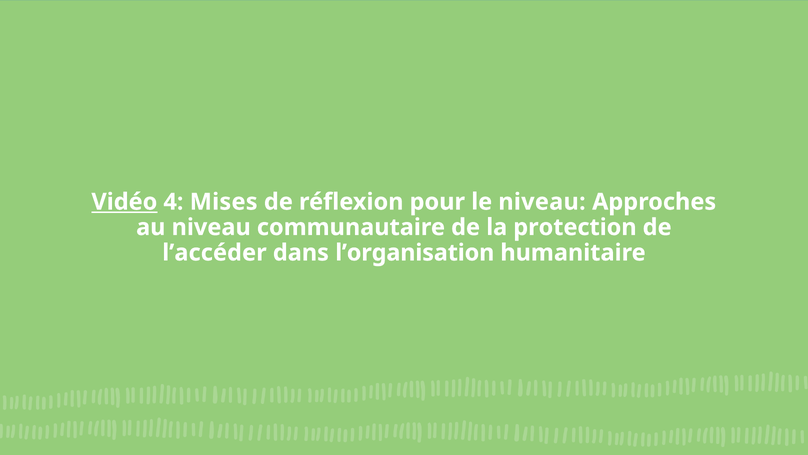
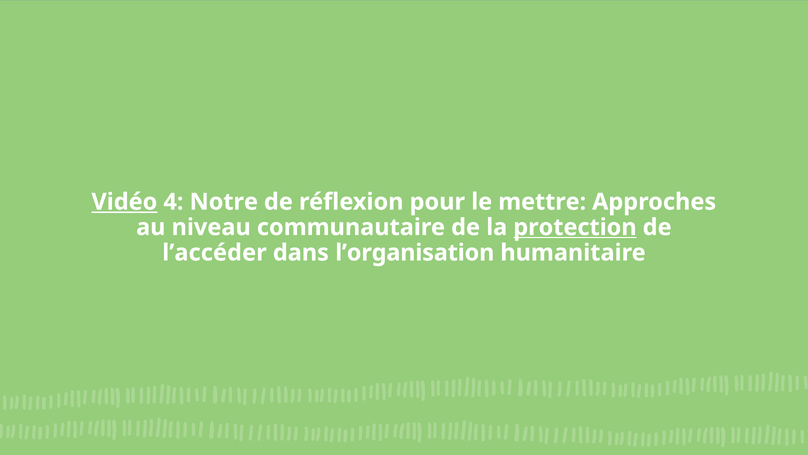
Mises: Mises -> Notre (224, 202)
le niveau: niveau -> mettre (542, 202)
protection underline: none -> present (575, 227)
